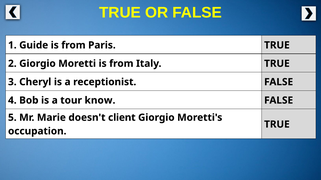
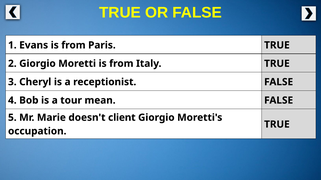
Guide: Guide -> Evans (34, 45)
know: know -> mean (100, 101)
